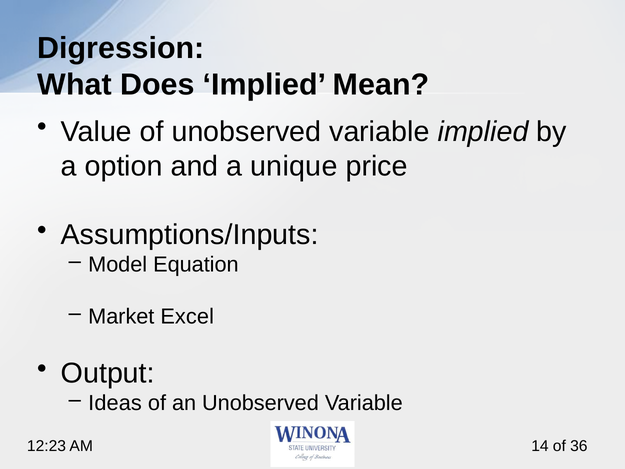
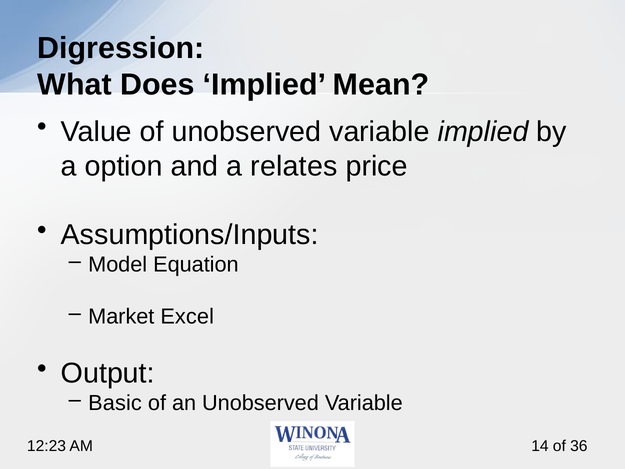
unique: unique -> relates (294, 166)
Ideas: Ideas -> Basic (115, 403)
